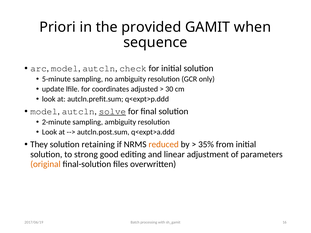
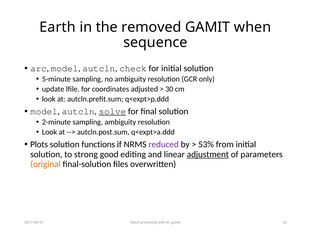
Priori: Priori -> Earth (58, 27)
provided: provided -> removed (151, 27)
They: They -> Plots (39, 145)
retaining: retaining -> functions (98, 145)
reduced colour: orange -> purple (164, 145)
35%: 35% -> 53% (206, 145)
adjustment underline: none -> present (208, 154)
